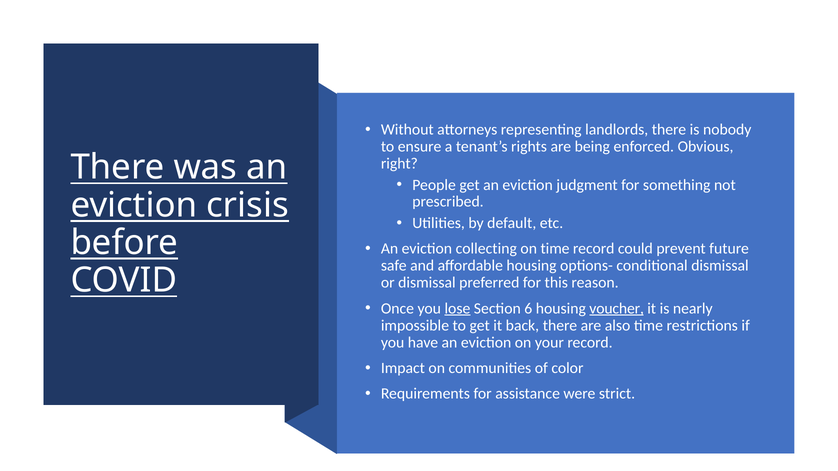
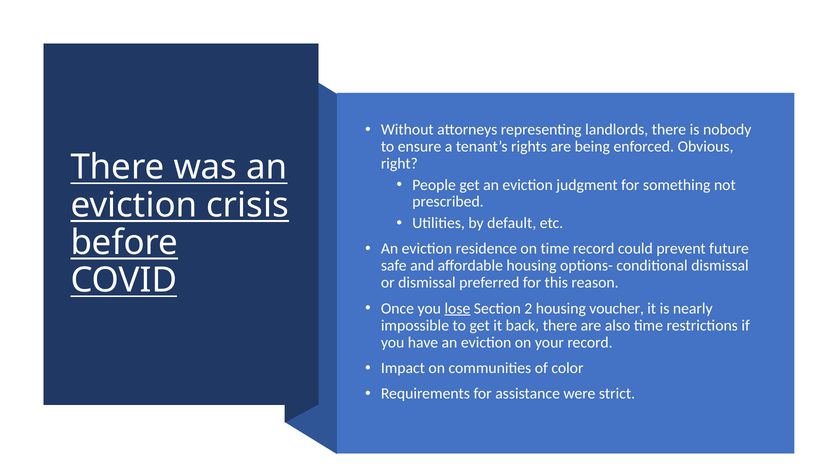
collecting: collecting -> residence (486, 249)
6: 6 -> 2 (528, 309)
voucher underline: present -> none (617, 309)
